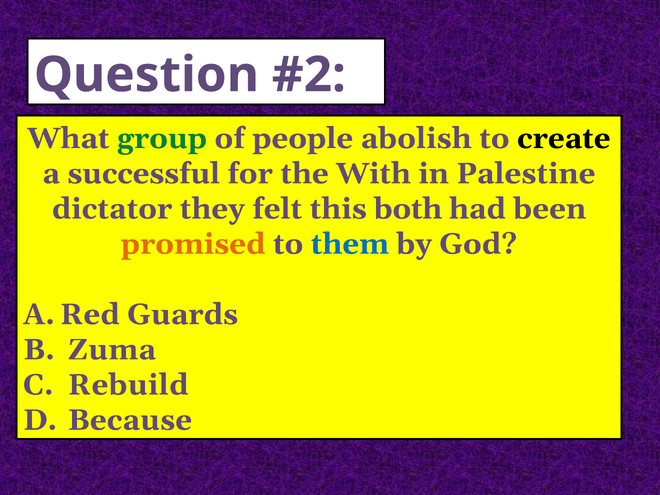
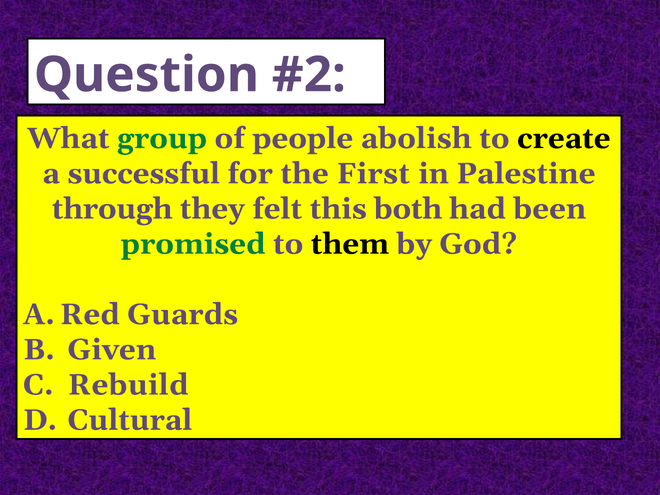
With: With -> First (373, 174)
dictator: dictator -> through (112, 209)
promised colour: orange -> green (193, 244)
them colour: blue -> black (350, 244)
Zuma: Zuma -> Given (112, 350)
Because: Because -> Cultural (130, 420)
